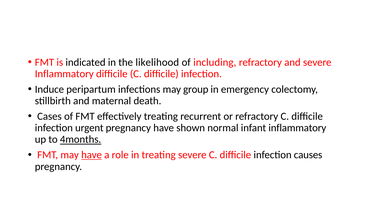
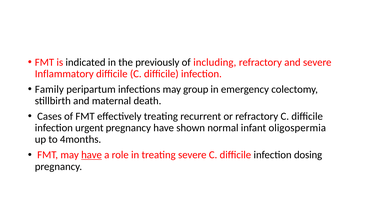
likelihood: likelihood -> previously (157, 62)
Induce: Induce -> Family (49, 89)
infant inflammatory: inflammatory -> oligospermia (297, 128)
4months underline: present -> none (81, 139)
causes: causes -> dosing (308, 154)
